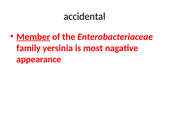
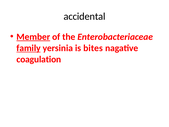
family underline: none -> present (29, 48)
most: most -> bites (93, 48)
appearance: appearance -> coagulation (39, 59)
